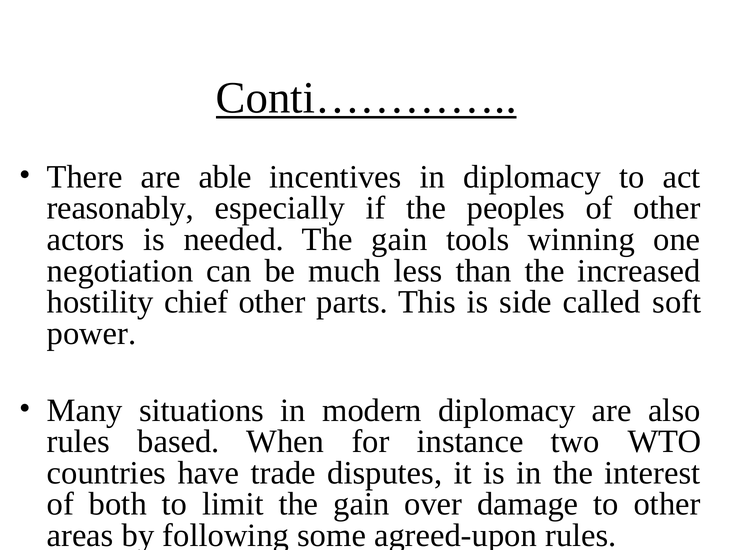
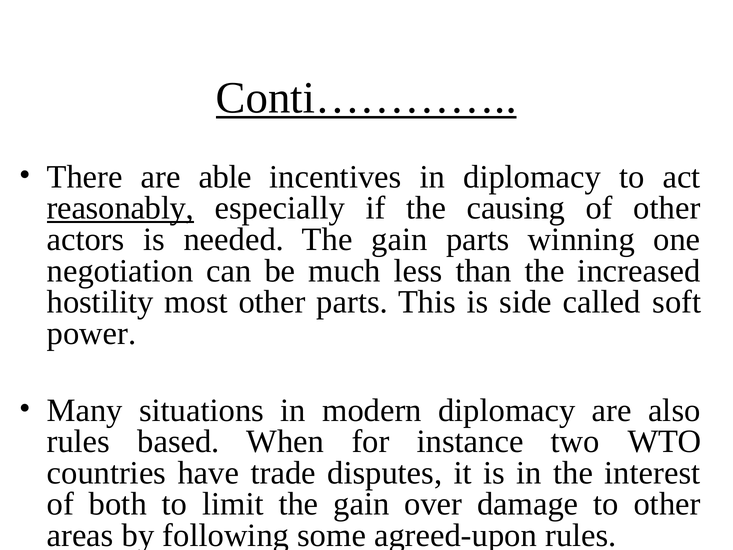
reasonably underline: none -> present (120, 208)
peoples: peoples -> causing (516, 208)
gain tools: tools -> parts (478, 239)
chief: chief -> most (196, 302)
